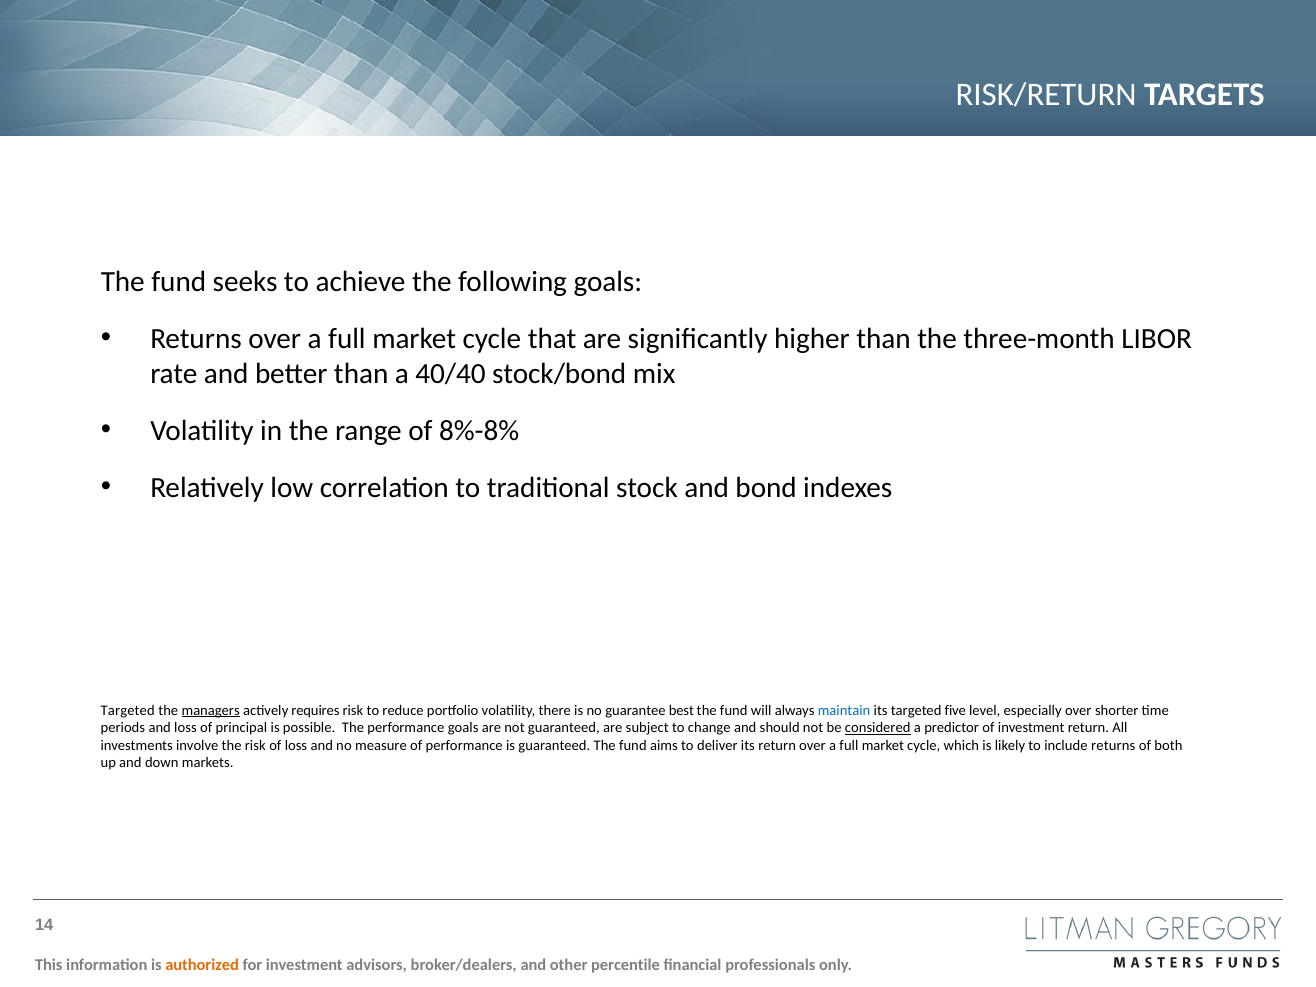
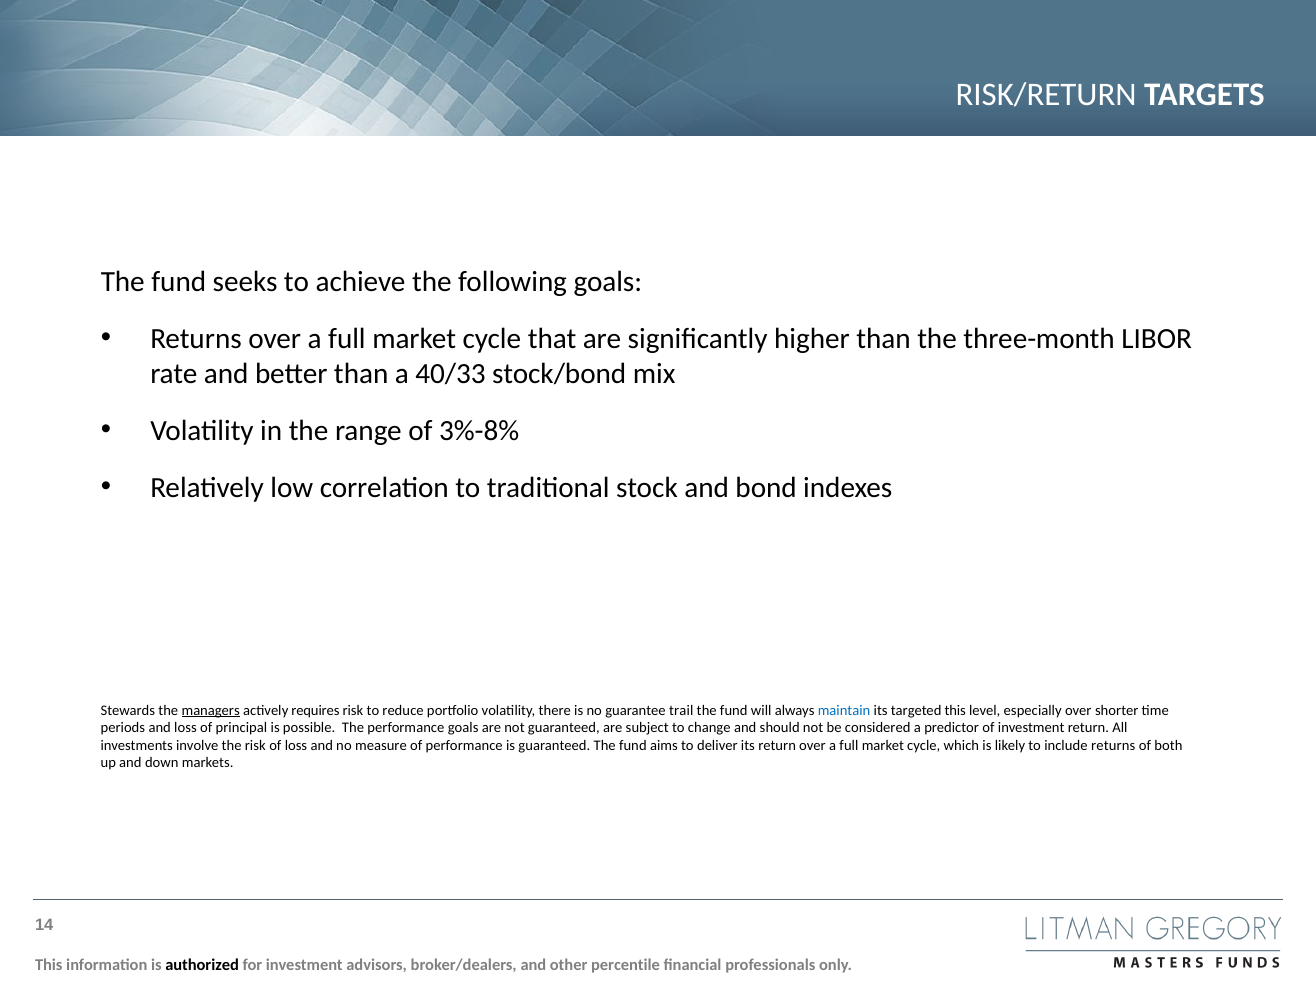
40/40: 40/40 -> 40/33 (451, 374)
8%-8%: 8%-8% -> 3%-8% (479, 431)
Targeted: Targeted -> Stewards (128, 710)
best: best -> trail (681, 710)
targeted five: five -> this (955, 710)
considered underline: present -> none (878, 728)
authorized colour: orange -> black (202, 965)
